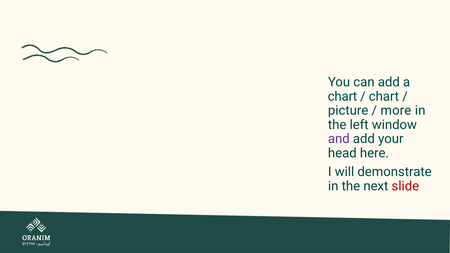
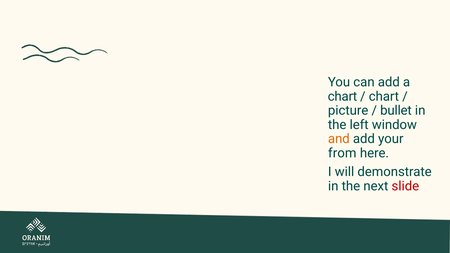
more: more -> bullet (396, 111)
and colour: purple -> orange (339, 139)
head: head -> from (342, 153)
